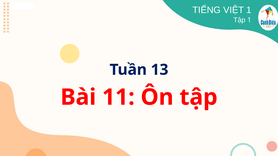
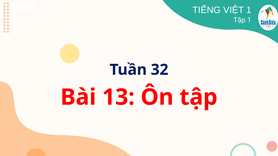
13: 13 -> 32 (160, 70)
11: 11 -> 13 (118, 97)
